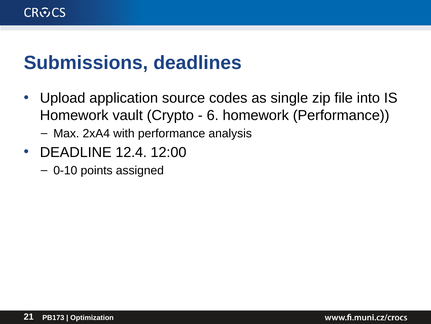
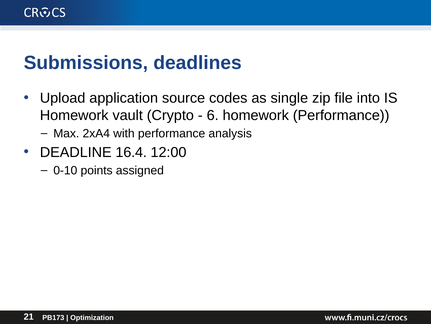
12.4: 12.4 -> 16.4 (131, 152)
